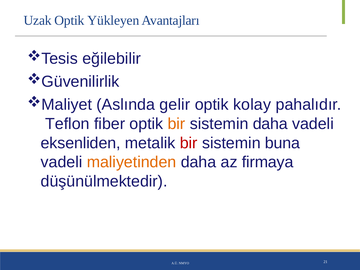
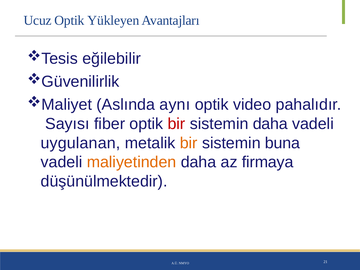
Uzak: Uzak -> Ucuz (38, 20)
gelir: gelir -> aynı (175, 105)
kolay: kolay -> video (252, 105)
Teflon: Teflon -> Sayısı (67, 124)
bir colour: orange -> red (176, 124)
eksenliden: eksenliden -> uygulanan (80, 143)
bir colour: red -> orange (189, 143)
